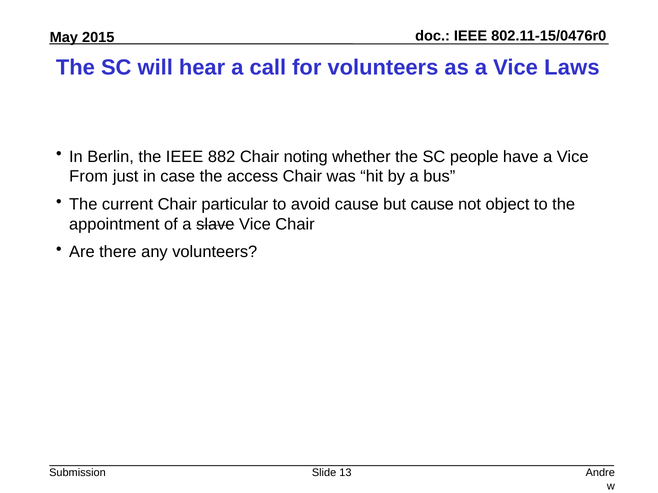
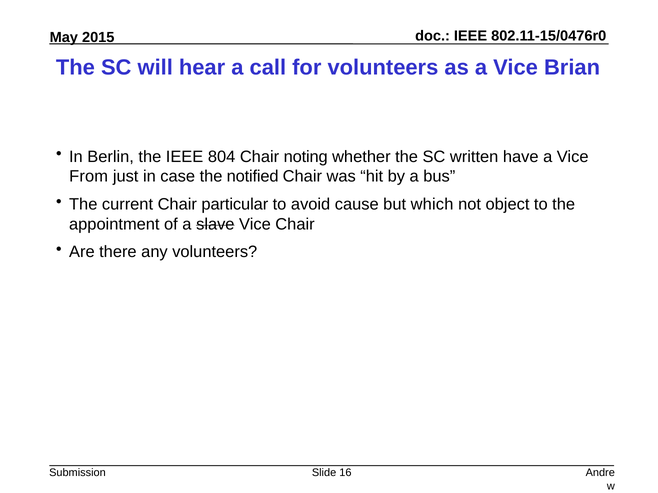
Laws: Laws -> Brian (572, 67)
882: 882 -> 804 (222, 157)
people: people -> written (474, 157)
access: access -> notified (253, 177)
but cause: cause -> which (432, 205)
13: 13 -> 16 (345, 473)
